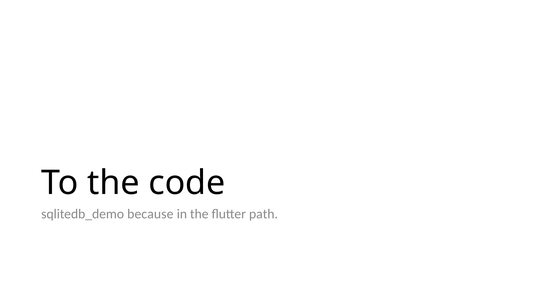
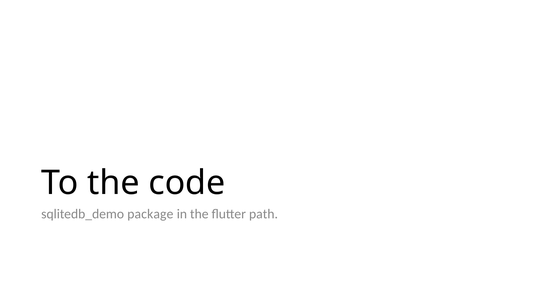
because: because -> package (150, 214)
